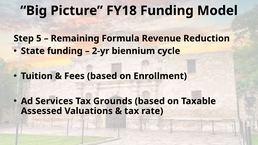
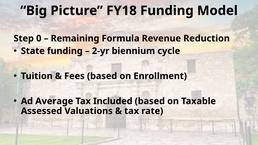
5: 5 -> 0 (39, 38)
Services: Services -> Average (54, 101)
Grounds: Grounds -> Included (113, 101)
